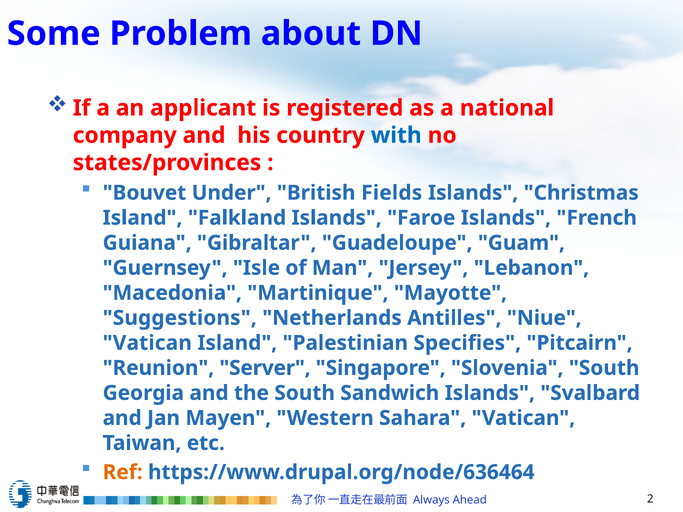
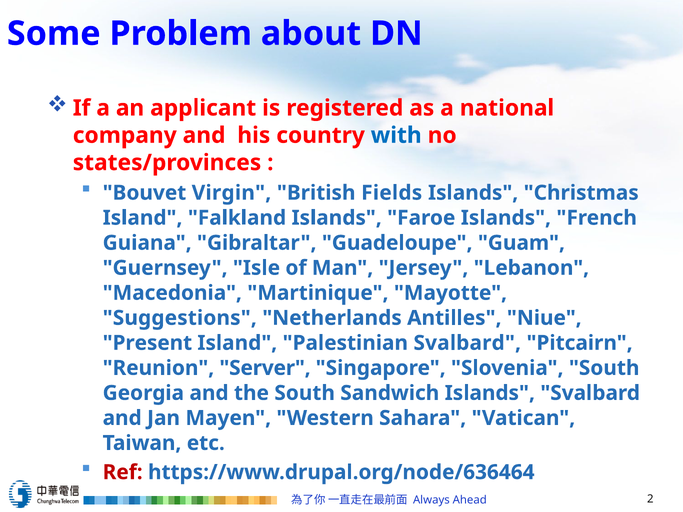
Under: Under -> Virgin (231, 193)
Vatican: Vatican -> Present (147, 343)
Palestinian Specifies: Specifies -> Svalbard (467, 343)
Ref colour: orange -> red (123, 472)
